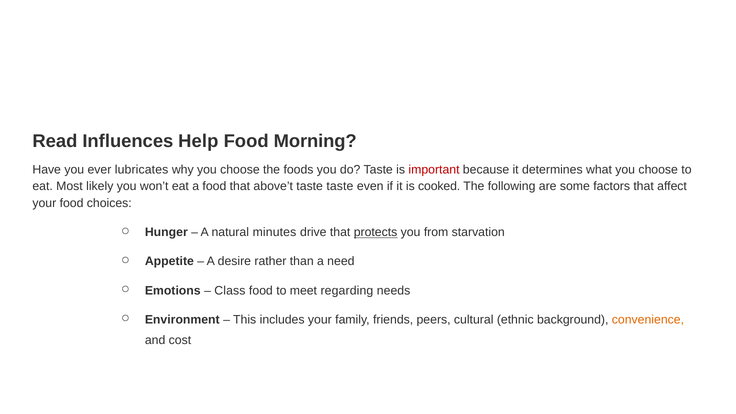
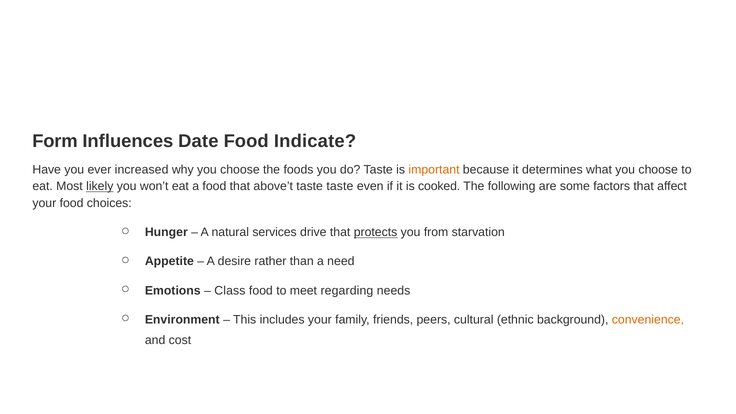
Read: Read -> Form (55, 141)
Help: Help -> Date (198, 141)
Morning: Morning -> Indicate (315, 141)
lubricates: lubricates -> increased (142, 169)
important colour: red -> orange (434, 169)
likely underline: none -> present (100, 186)
minutes: minutes -> services (275, 232)
